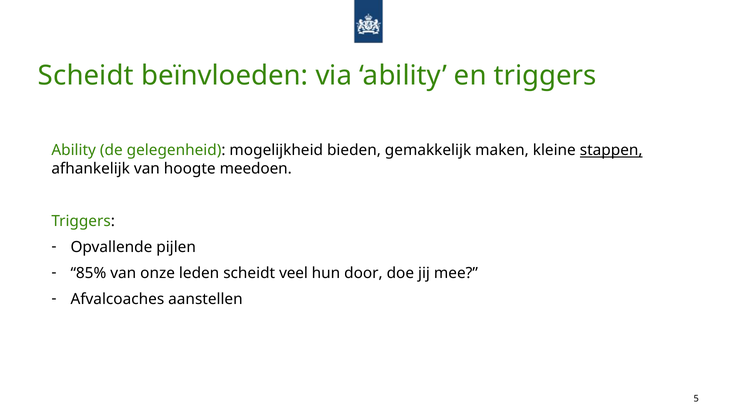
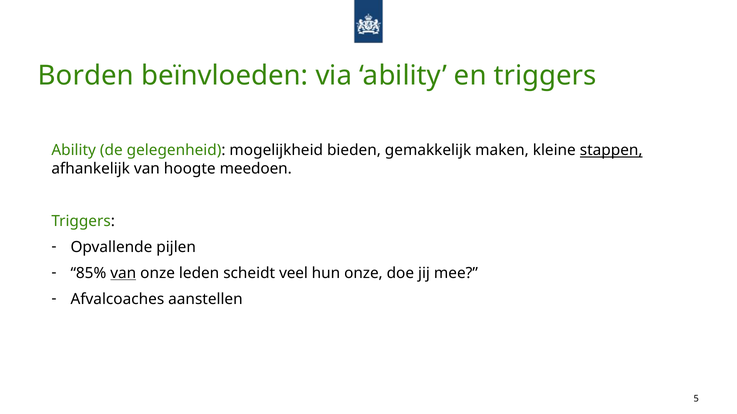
Scheidt: Scheidt -> Borden (86, 76)
van underline: none -> present (123, 274)
hun door: door -> onze (363, 274)
